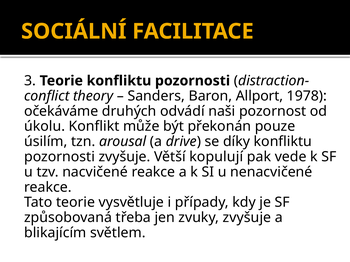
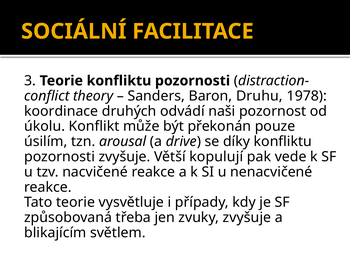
Allport: Allport -> Druhu (259, 96)
očekáváme: očekáváme -> koordinace (61, 111)
